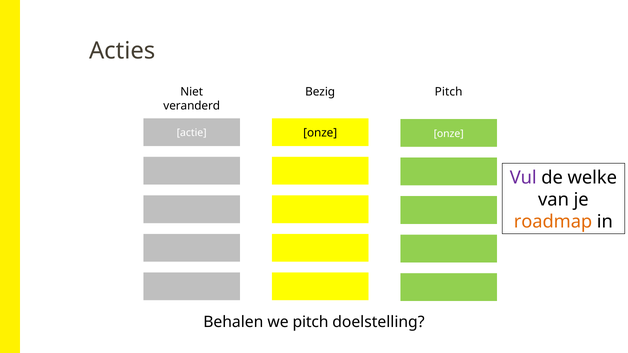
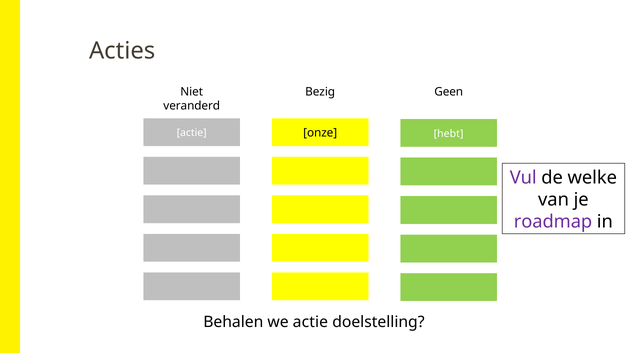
Bezig Pitch: Pitch -> Geen (449, 92)
onze: onze -> hebt (449, 134)
roadmap colour: orange -> purple (553, 222)
we pitch: pitch -> actie (310, 323)
